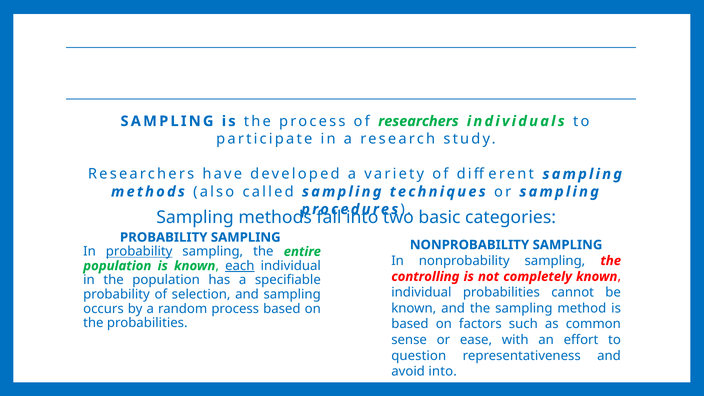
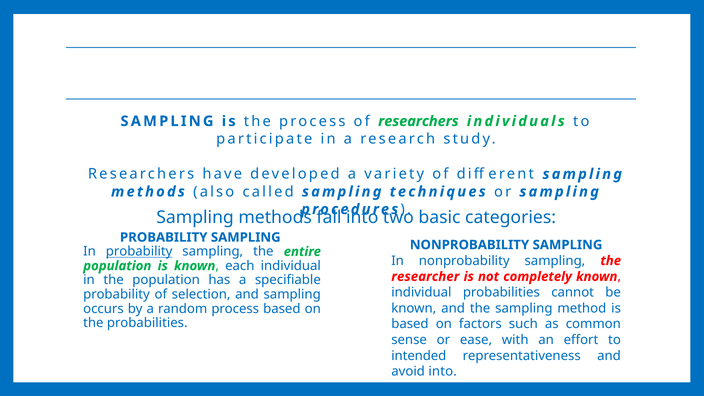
each underline: present -> none (240, 266)
controlling: controlling -> researcher (425, 277)
question: question -> intended (419, 356)
